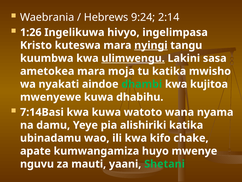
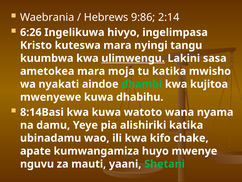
9:24: 9:24 -> 9:86 (143, 17)
1:26: 1:26 -> 6:26 (31, 32)
nyingi underline: present -> none (151, 45)
7:14Basi: 7:14Basi -> 8:14Basi (42, 112)
